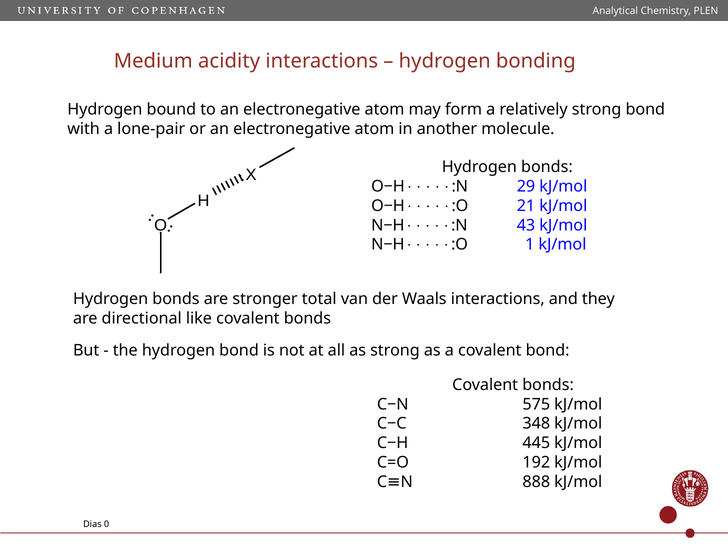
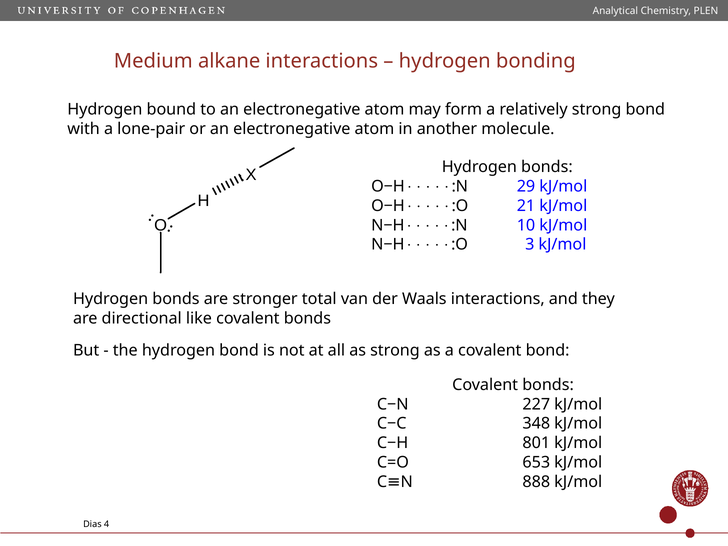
acidity: acidity -> alkane (229, 61)
43: 43 -> 10 (526, 225)
1: 1 -> 3 (530, 245)
575: 575 -> 227 (536, 404)
445: 445 -> 801 (536, 443)
192: 192 -> 653 (536, 462)
0: 0 -> 4 (107, 524)
